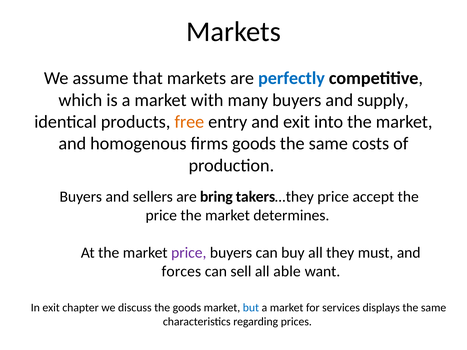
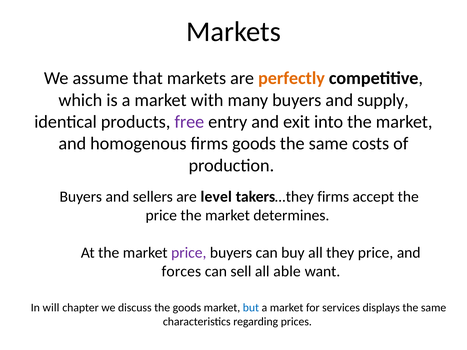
perfectly colour: blue -> orange (291, 78)
free colour: orange -> purple (189, 122)
bring: bring -> level (216, 197)
takers…they price: price -> firms (333, 197)
they must: must -> price (376, 253)
In exit: exit -> will (51, 308)
